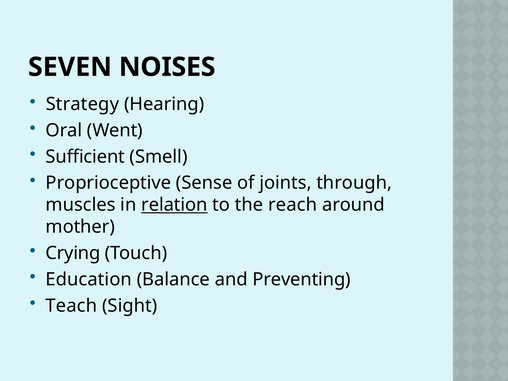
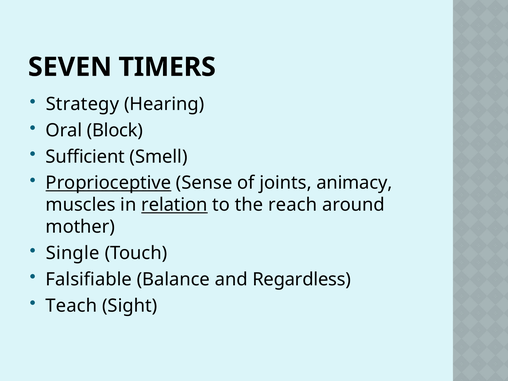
NOISES: NOISES -> TIMERS (167, 67)
Went: Went -> Block (115, 130)
Proprioceptive underline: none -> present (108, 183)
through: through -> animacy (354, 183)
Crying: Crying -> Single (73, 253)
Education: Education -> Falsifiable (89, 279)
Preventing: Preventing -> Regardless (302, 279)
